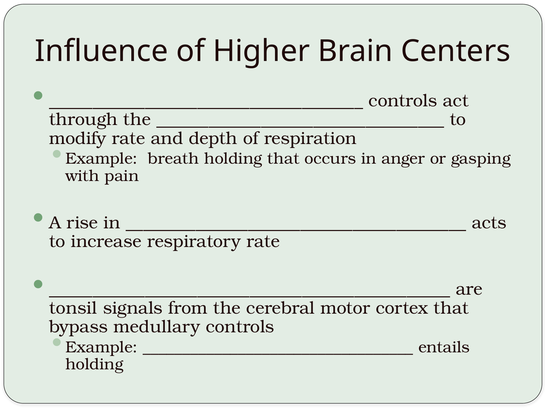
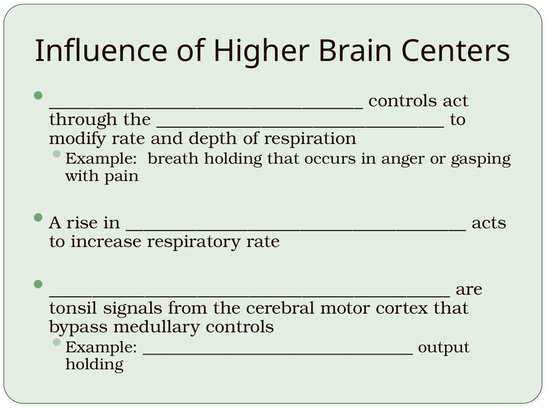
entails: entails -> output (444, 348)
